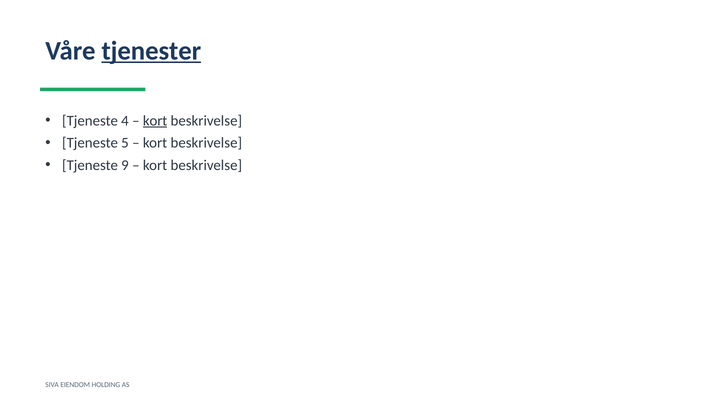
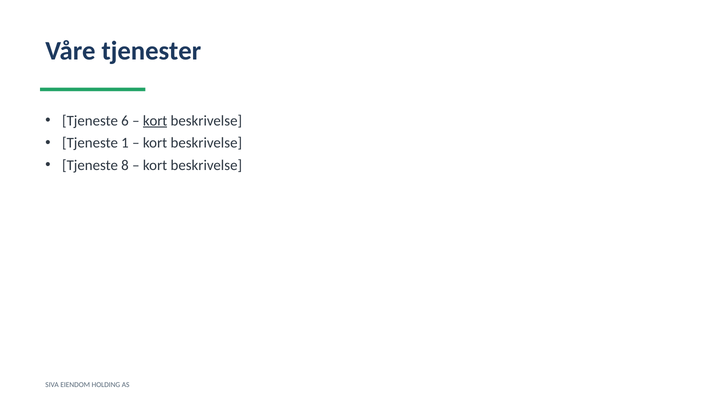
tjenester underline: present -> none (151, 51)
4: 4 -> 6 (125, 121)
5: 5 -> 1 (125, 143)
9: 9 -> 8 (125, 165)
